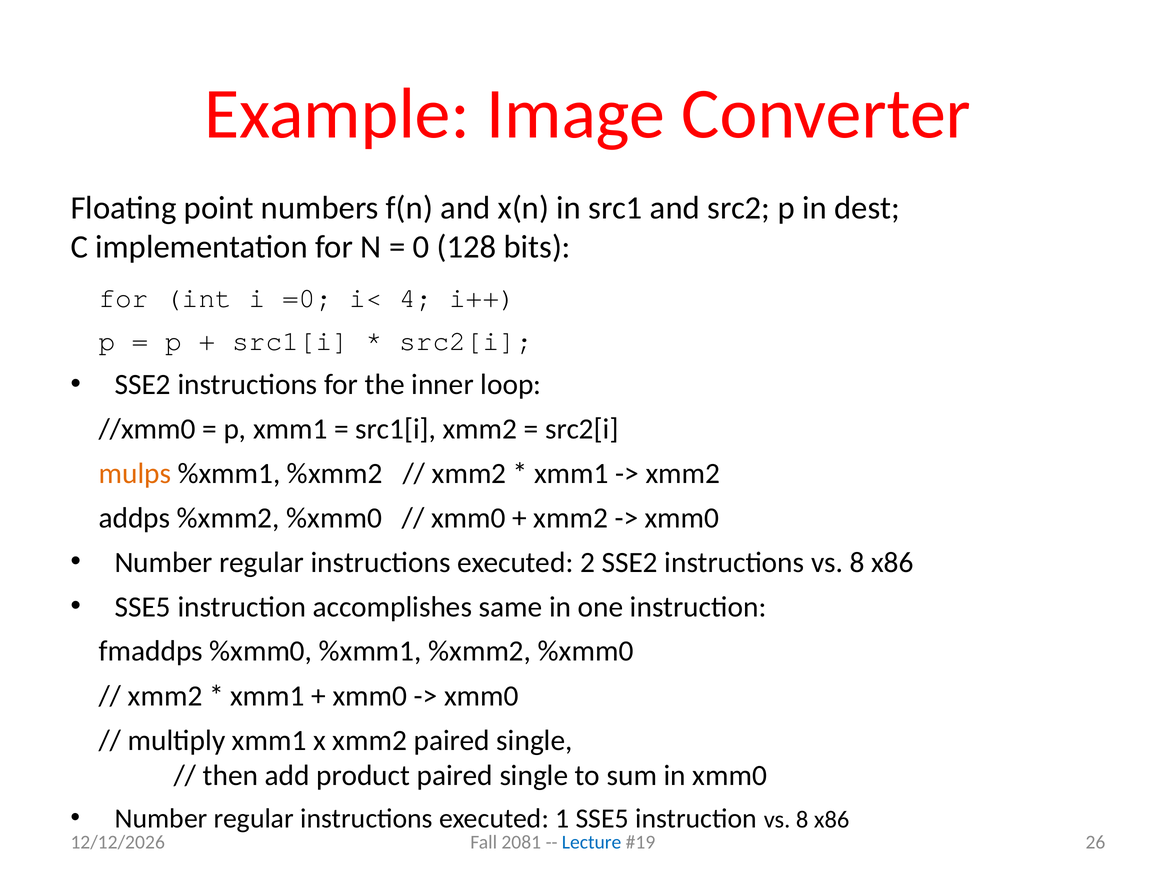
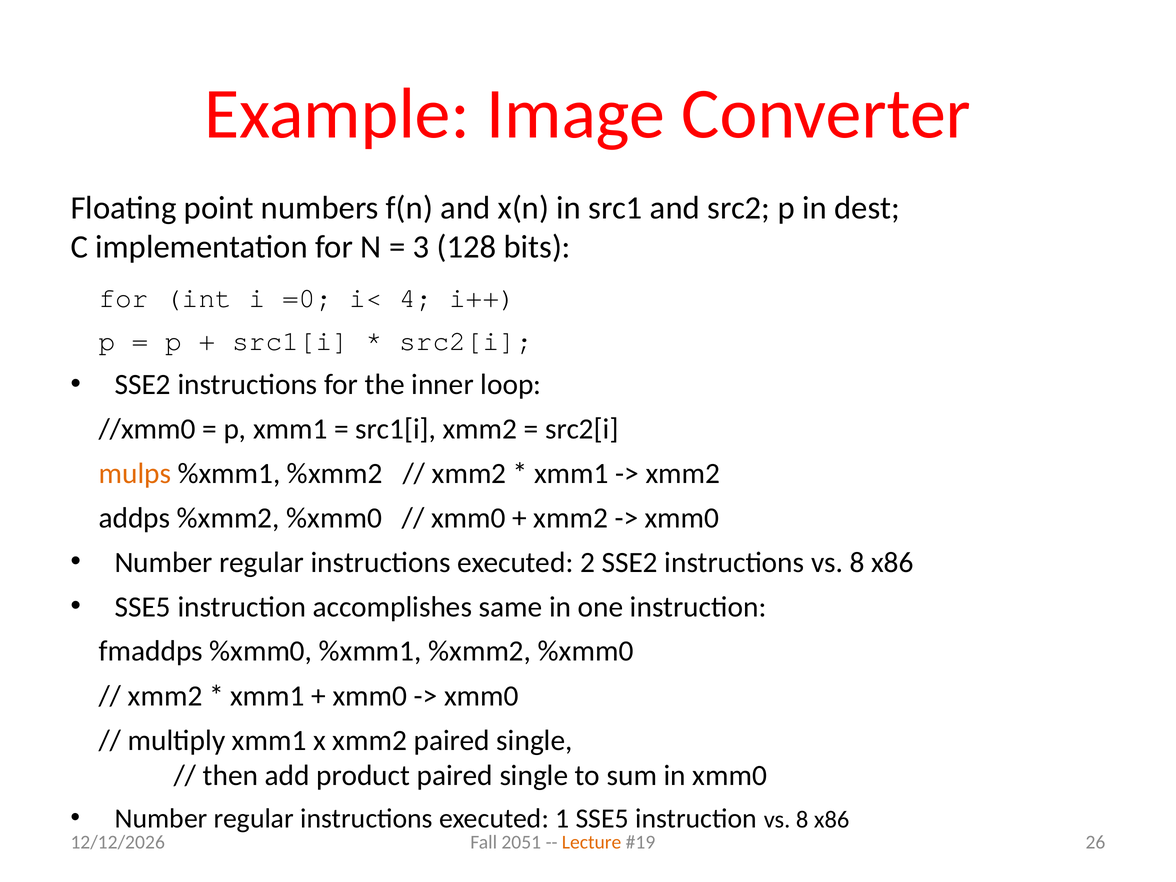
0: 0 -> 3 (421, 247)
2081: 2081 -> 2051 (521, 842)
Lecture colour: blue -> orange (592, 842)
